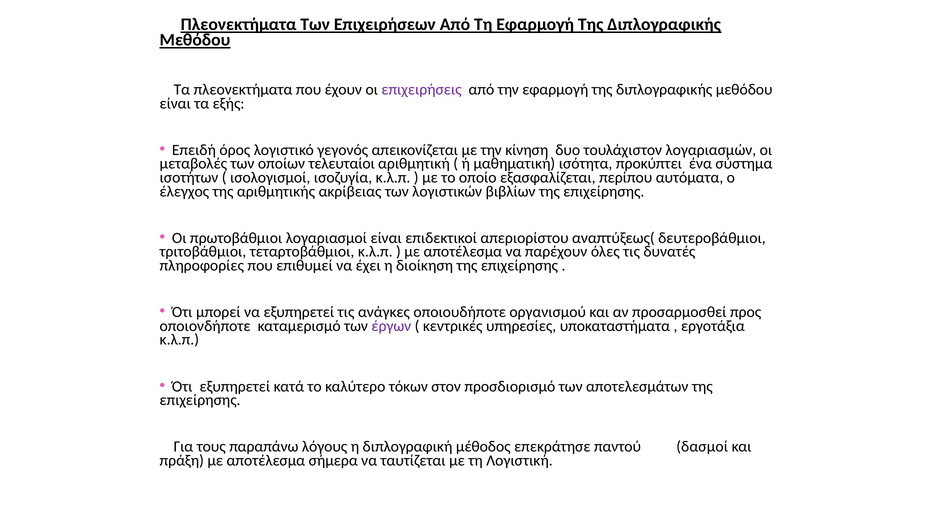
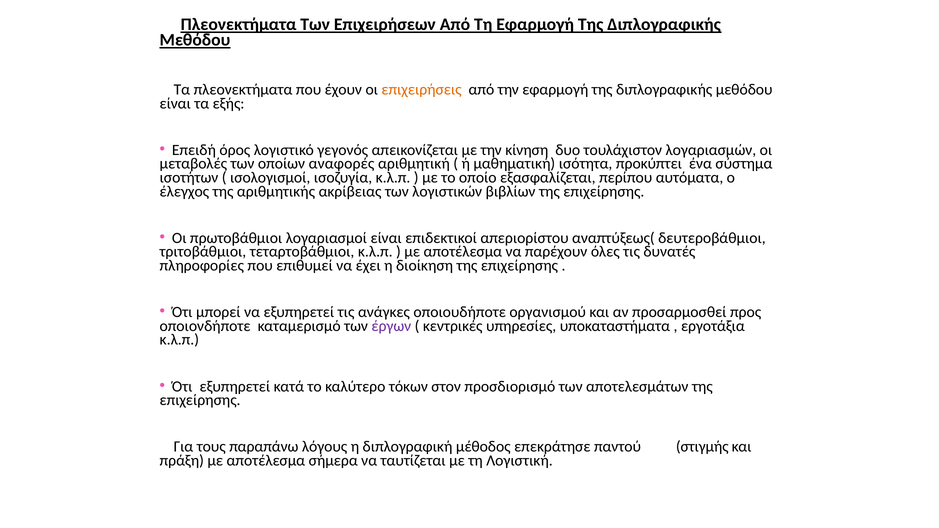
επιχειρήσεις colour: purple -> orange (422, 90)
τελευταίοι: τελευταίοι -> αναφορές (342, 164)
δασμοί: δασμοί -> στιγμής (702, 447)
